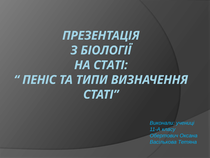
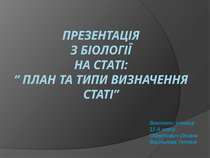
ПЕНІС: ПЕНІС -> ПЛАН (39, 80)
